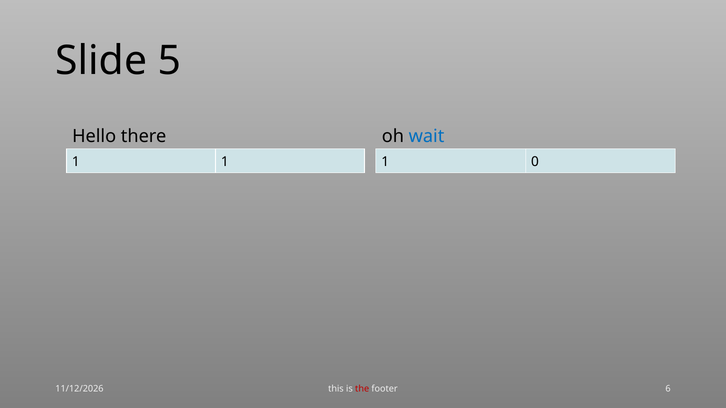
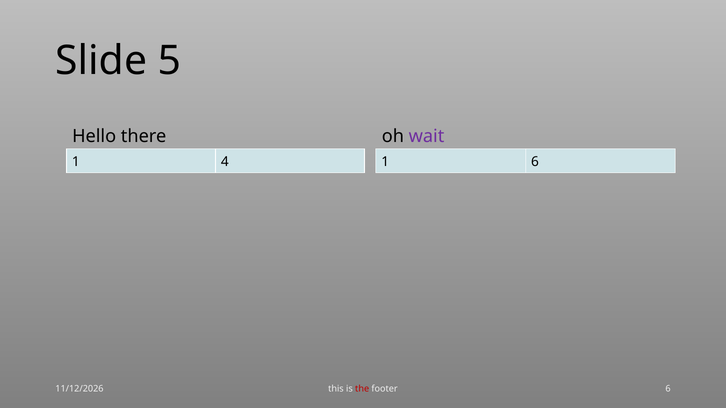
wait colour: blue -> purple (426, 137)
1 1: 1 -> 4 (225, 162)
1 0: 0 -> 6 (535, 162)
